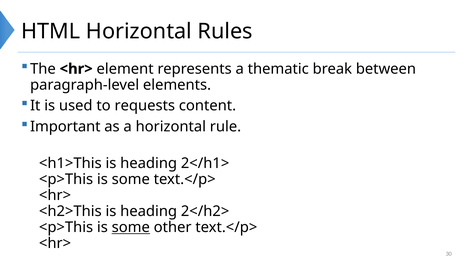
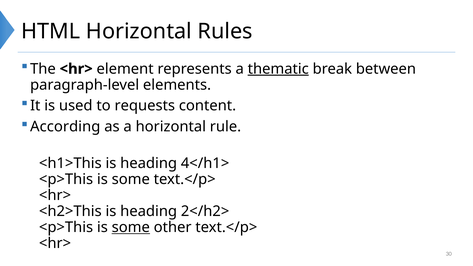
thematic underline: none -> present (278, 69)
Important: Important -> According (65, 127)
2</h1>: 2</h1> -> 4</h1> (205, 163)
